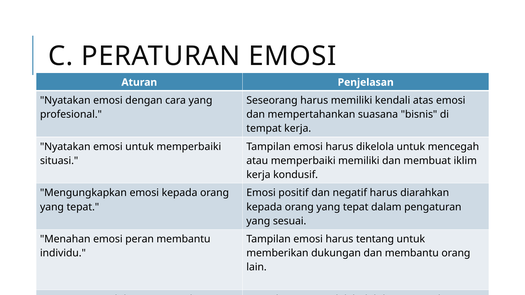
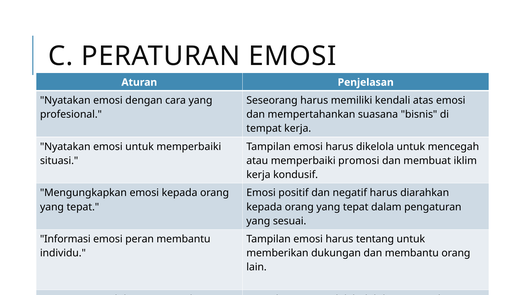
memperbaiki memiliki: memiliki -> promosi (359, 161)
Menahan: Menahan -> Informasi (65, 239)
